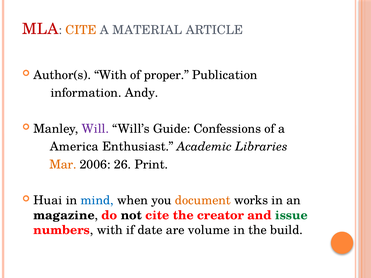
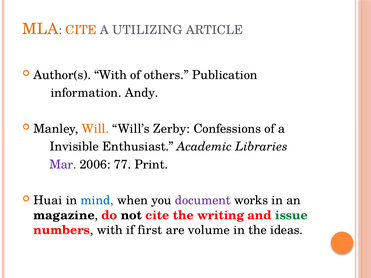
MLA colour: red -> orange (40, 29)
MATERIAL: MATERIAL -> UTILIZING (147, 30)
proper: proper -> others (166, 75)
Will colour: purple -> orange (95, 129)
Guide: Guide -> Zerby (172, 129)
America: America -> Invisible (74, 147)
Mar colour: orange -> purple (63, 165)
26: 26 -> 77 (123, 165)
document colour: orange -> purple (203, 201)
creator: creator -> writing (221, 215)
date: date -> first (150, 230)
build: build -> ideas (287, 230)
